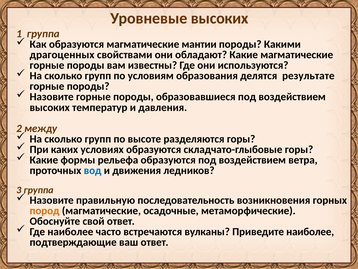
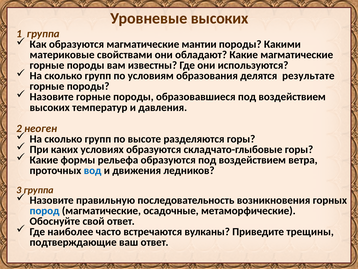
драгоценных: драгоценных -> материковые (62, 55)
между: между -> неоген (41, 128)
пород colour: orange -> blue (45, 210)
Приведите наиболее: наиболее -> трещины (310, 231)
